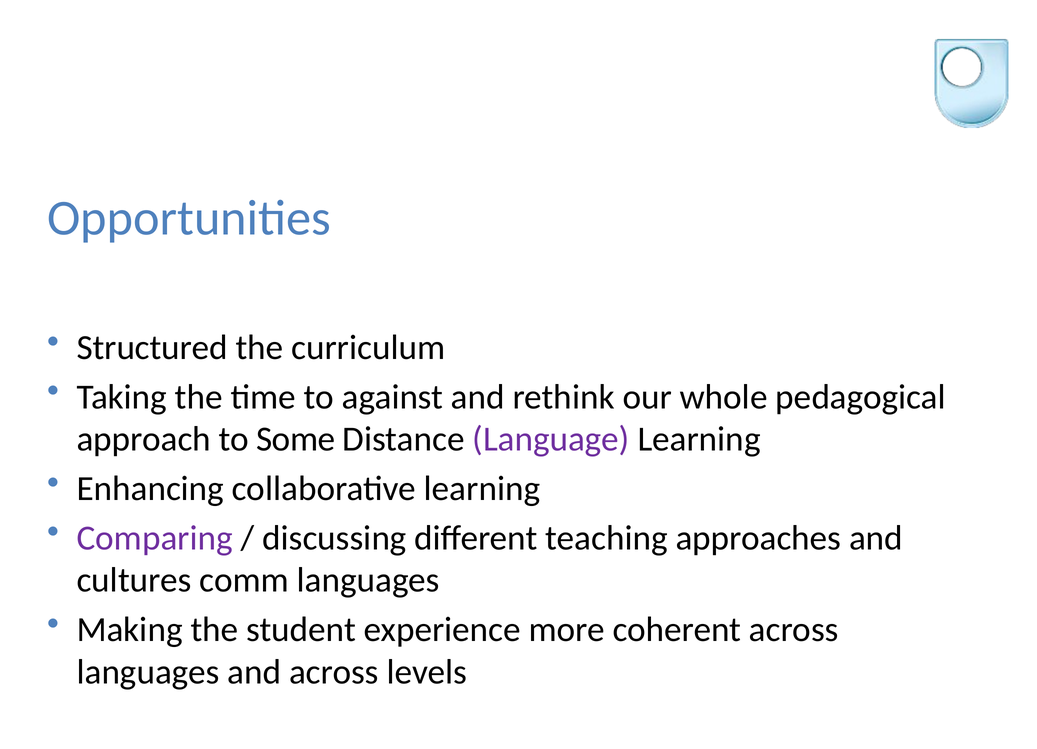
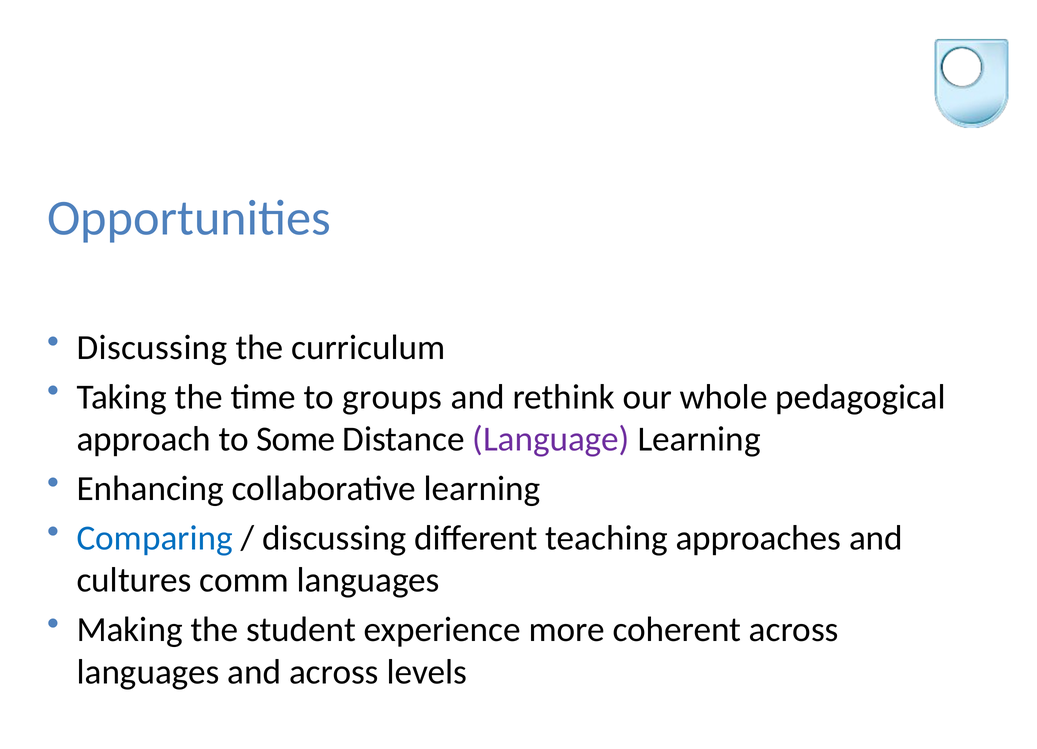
Structured: Structured -> Discussing (152, 348)
against: against -> groups (392, 397)
Comparing colour: purple -> blue (155, 538)
